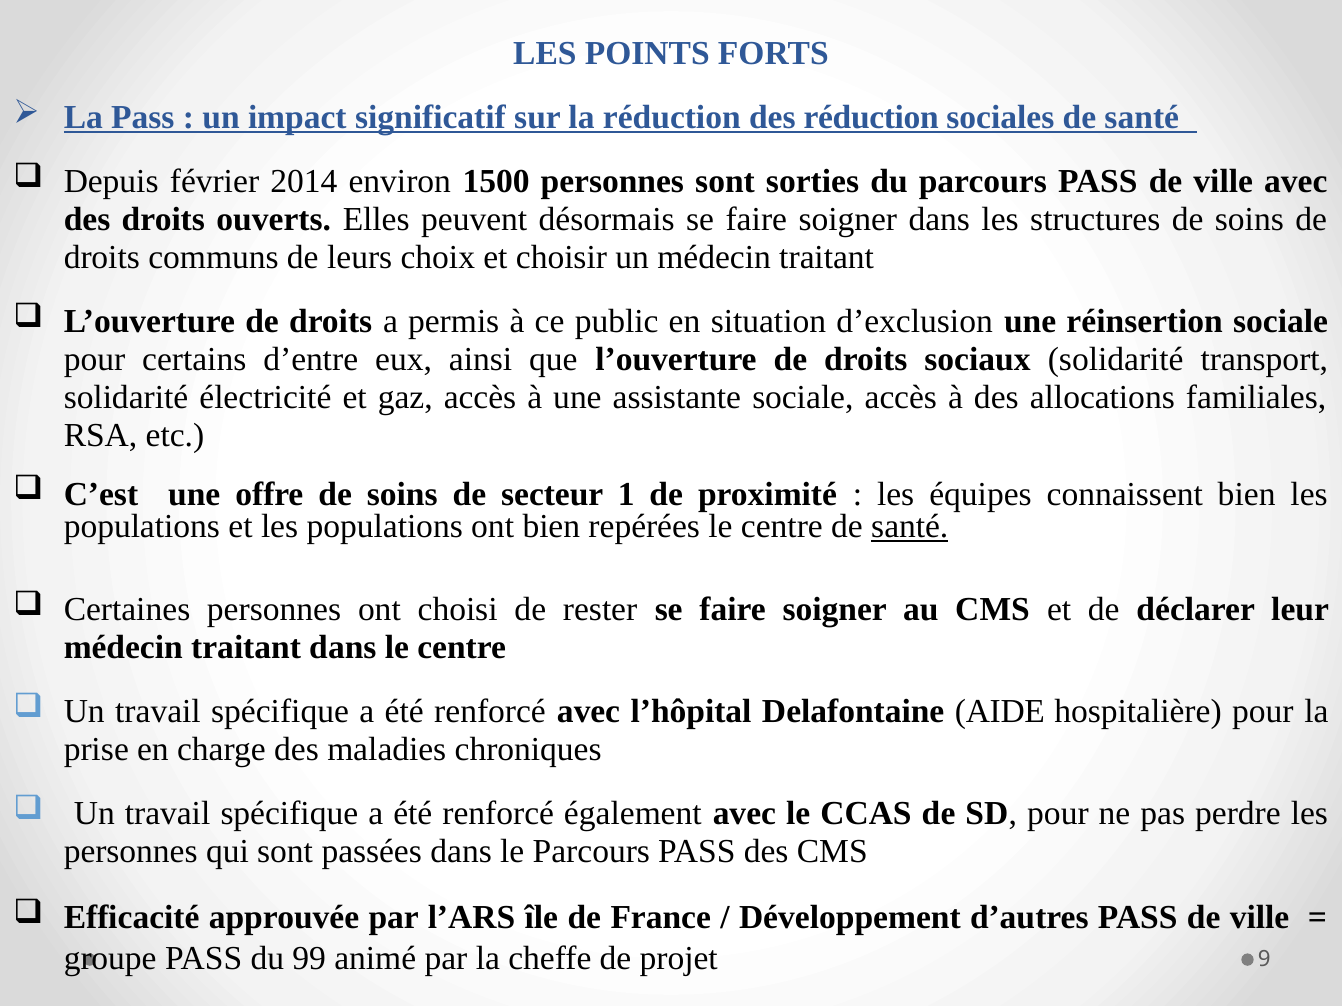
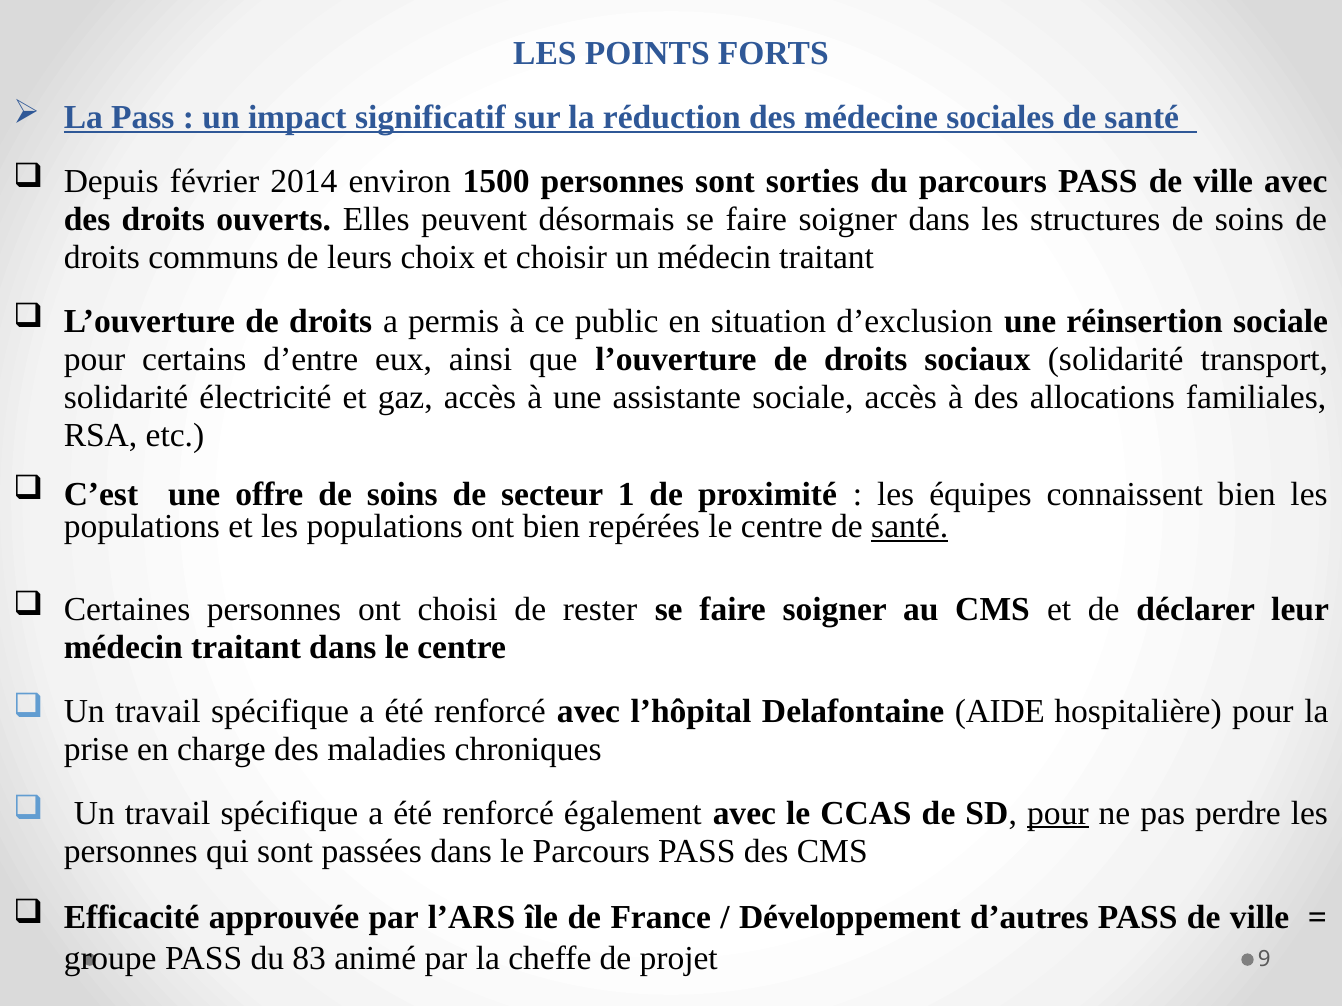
des réduction: réduction -> médecine (871, 118)
pour underline: none -> present (1058, 813)
99: 99 -> 83 (309, 958)
